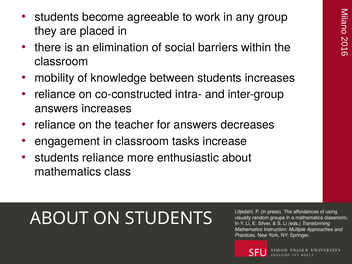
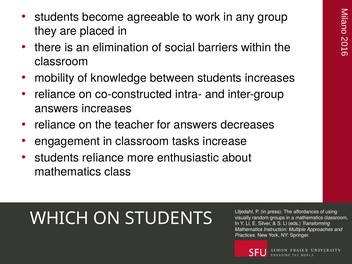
ABOUT: ABOUT -> WHICH (59, 218)
